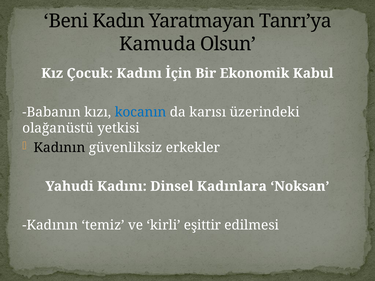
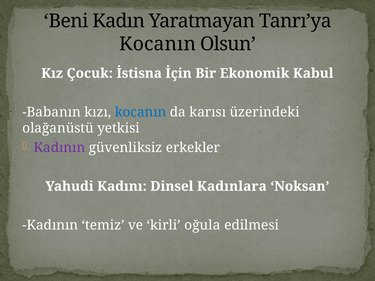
Kamuda: Kamuda -> Kocanın (158, 44)
Çocuk Kadını: Kadını -> İstisna (139, 73)
Kadının colour: black -> purple (59, 148)
eşittir: eşittir -> oğula (202, 225)
